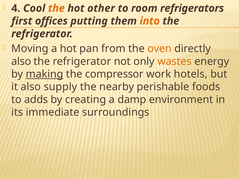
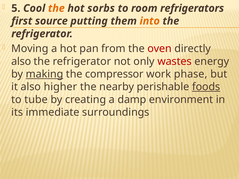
4: 4 -> 5 (16, 8)
other: other -> sorbs (101, 8)
offices: offices -> source (51, 21)
oven colour: orange -> red (160, 49)
wastes colour: orange -> red (175, 61)
hotels: hotels -> phase (191, 74)
supply: supply -> higher (60, 87)
foods underline: none -> present (206, 87)
adds: adds -> tube (36, 100)
